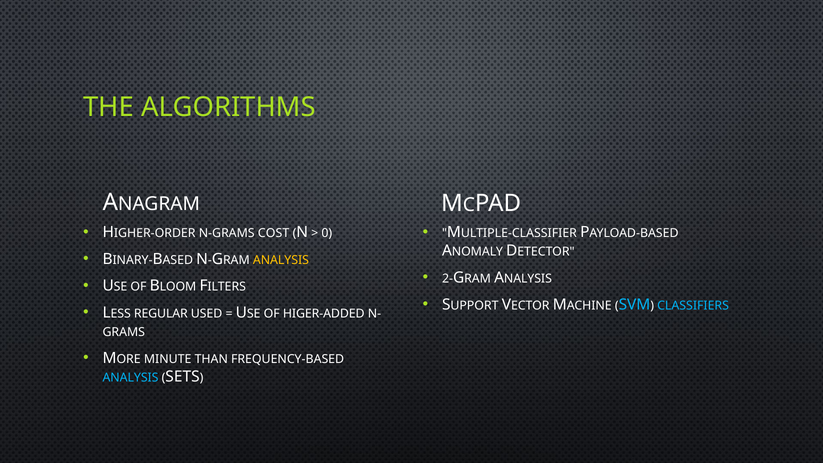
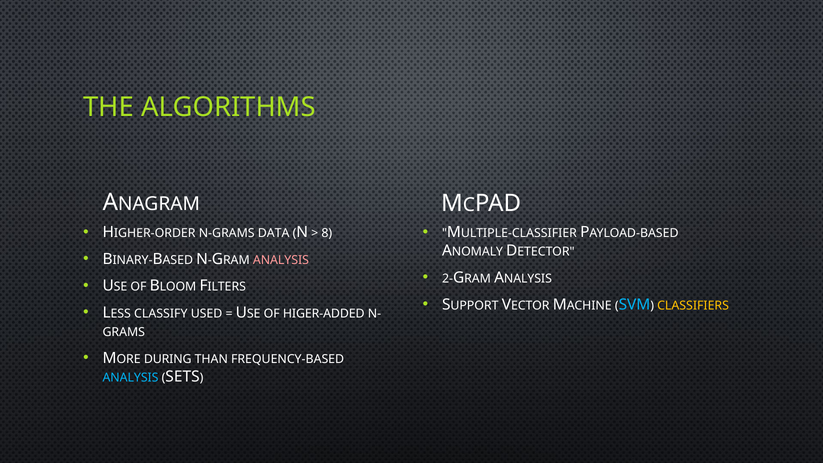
COST: COST -> DATA (274, 233)
0: 0 -> 8 (327, 233)
ANALYSIS colour: yellow -> pink (281, 260)
CLASSIFIERS colour: light blue -> yellow (693, 305)
REGULAR: REGULAR -> CLASSIFY (161, 314)
MINUTE: MINUTE -> DURING (168, 359)
